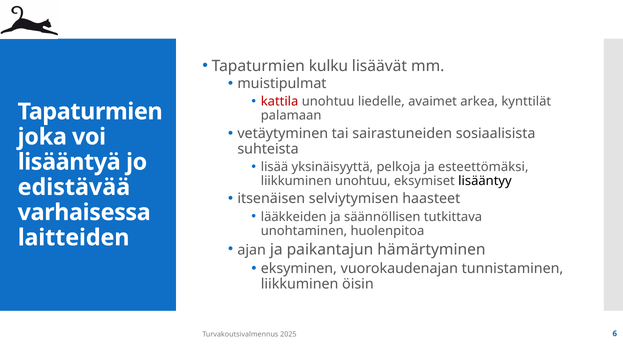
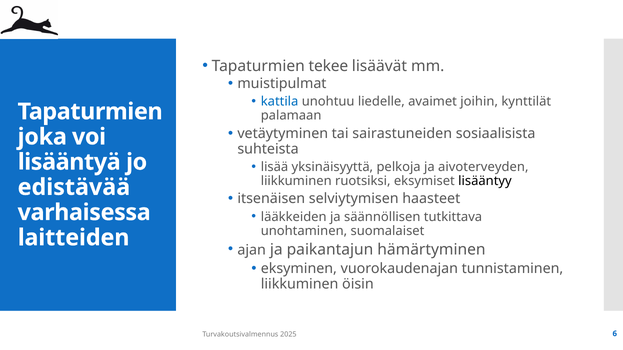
kulku: kulku -> tekee (328, 66)
kattila colour: red -> blue (280, 102)
arkea: arkea -> joihin (479, 102)
esteettömäksi: esteettömäksi -> aivoterveyden (483, 167)
liikkuminen unohtuu: unohtuu -> ruotsiksi (363, 181)
huolenpitoa: huolenpitoa -> suomalaiset (387, 231)
